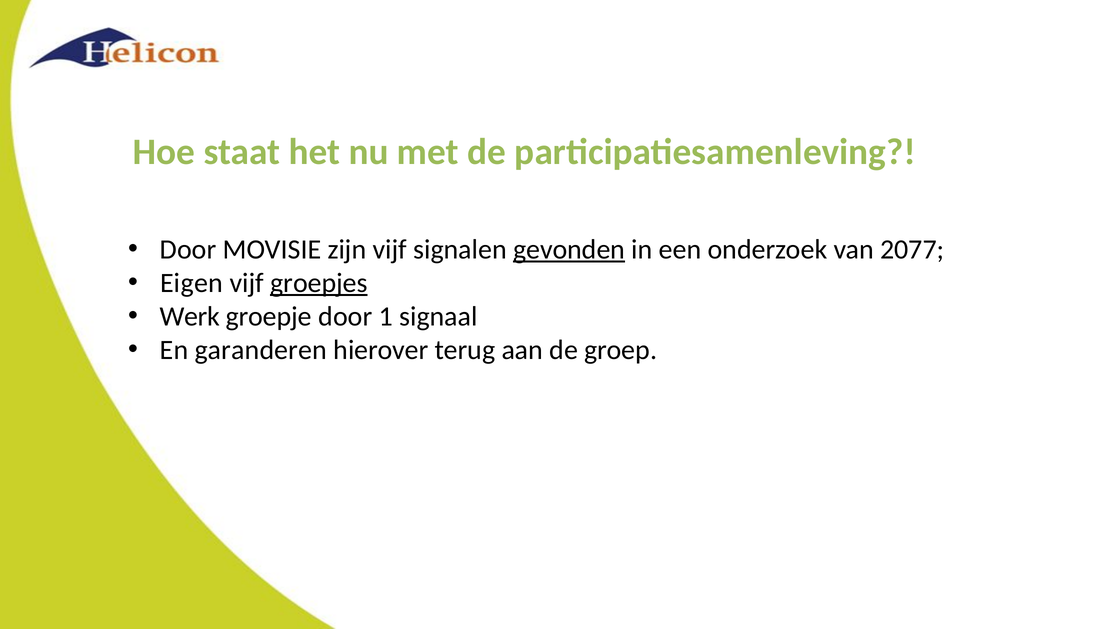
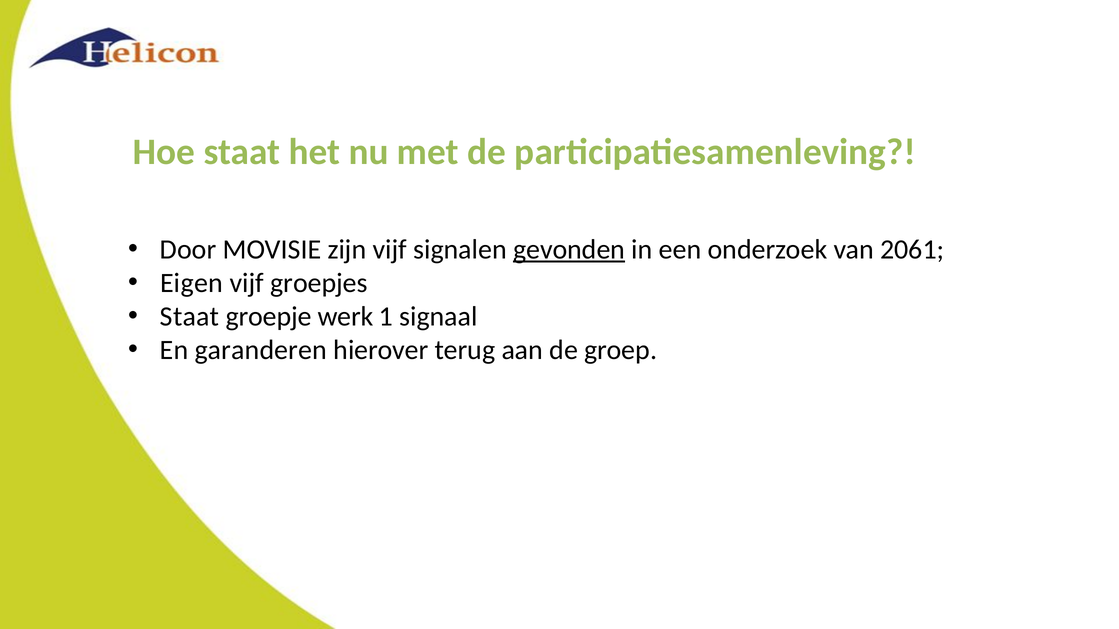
2077: 2077 -> 2061 (912, 250)
groepjes underline: present -> none (319, 283)
Werk: Werk -> Staat (190, 317)
groepje door: door -> werk (345, 317)
